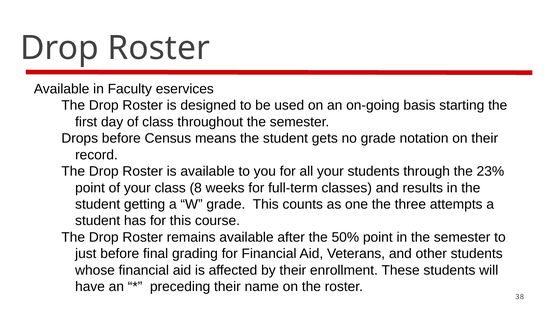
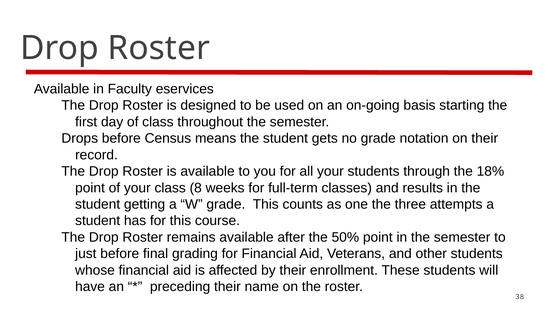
23%: 23% -> 18% (490, 172)
